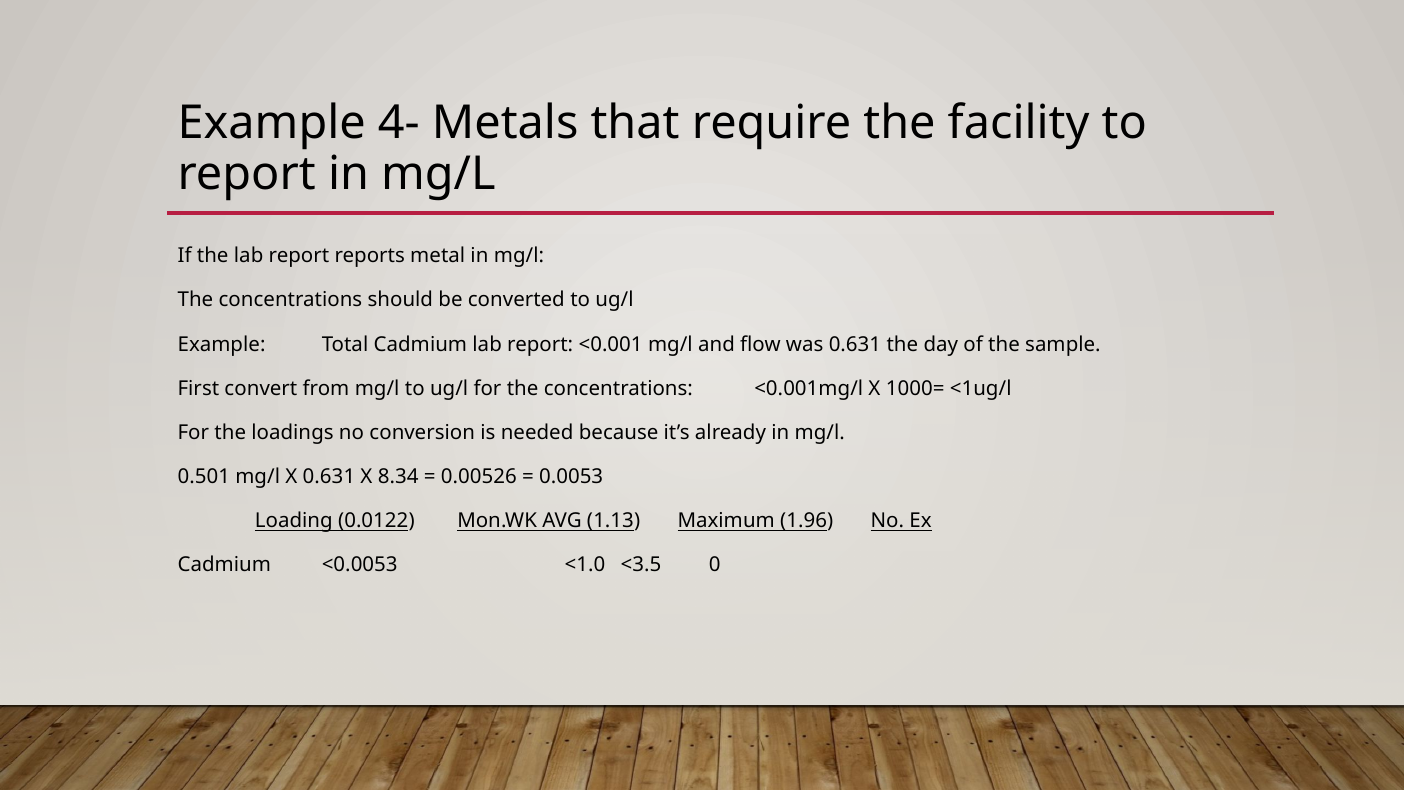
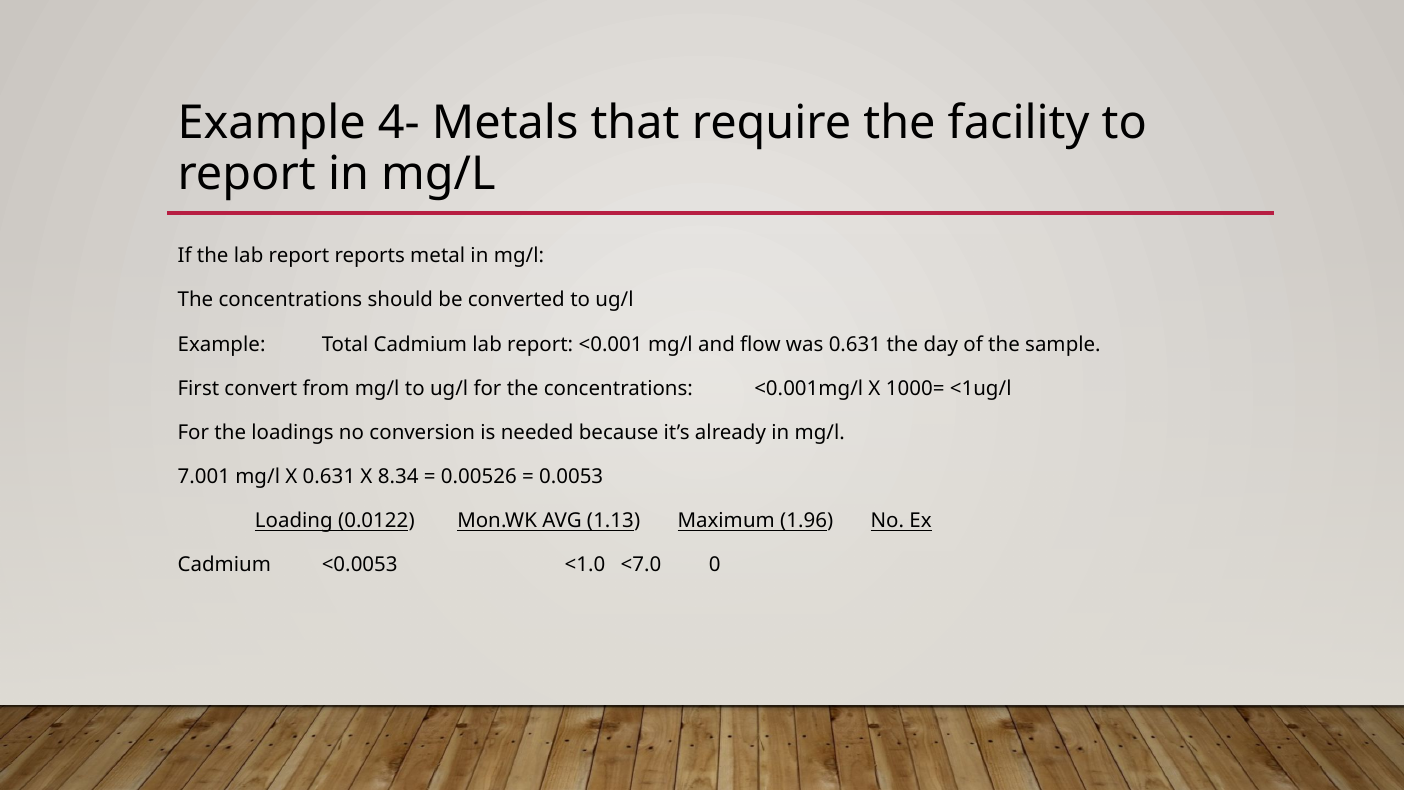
0.501: 0.501 -> 7.001 (204, 477)
<3.5: <3.5 -> <7.0 (641, 565)
